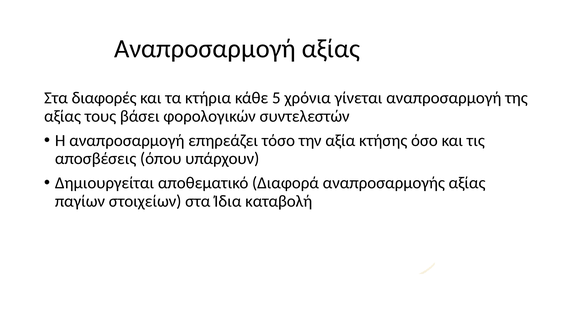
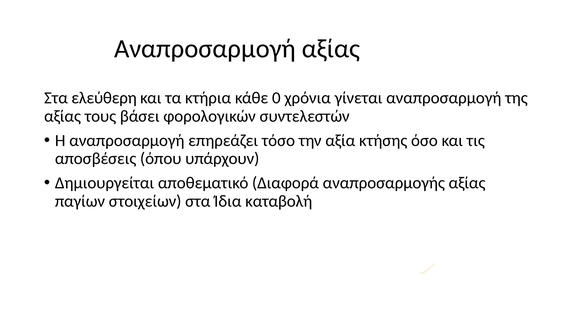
διαφορές: διαφορές -> ελεύθερη (104, 98)
5: 5 -> 0 (276, 98)
